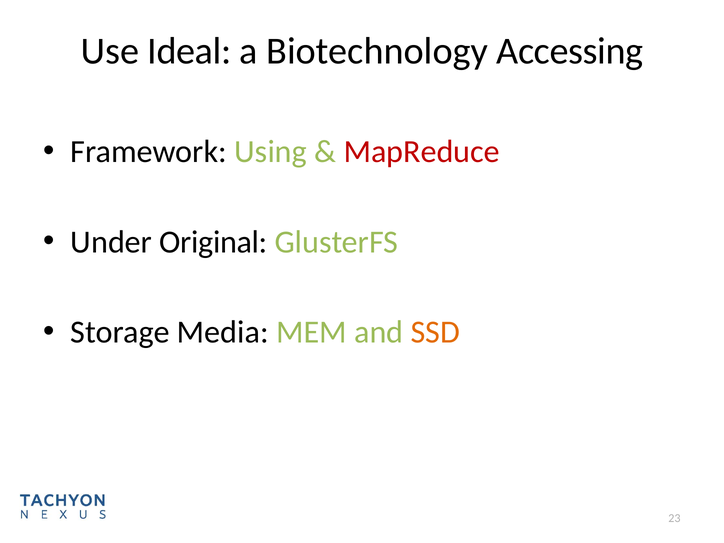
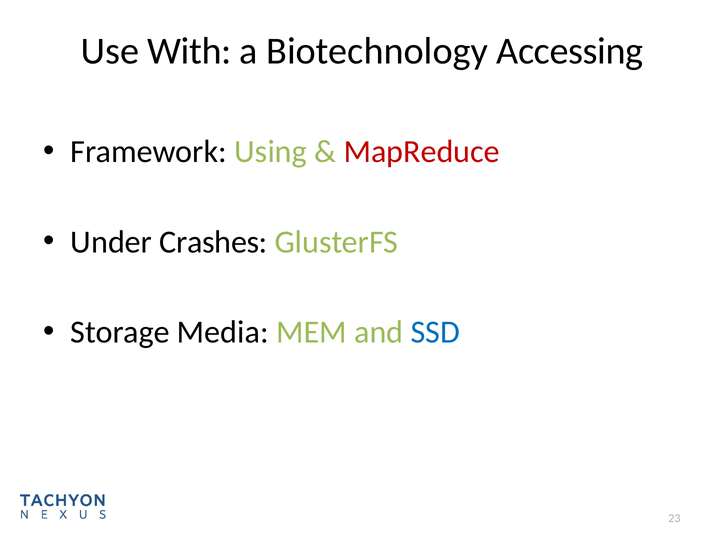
Ideal: Ideal -> With (189, 51)
Original: Original -> Crashes (213, 242)
SSD colour: orange -> blue (435, 332)
